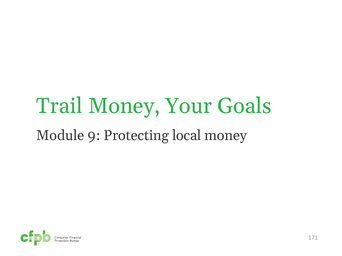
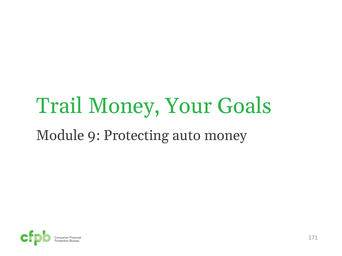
local: local -> auto (187, 136)
